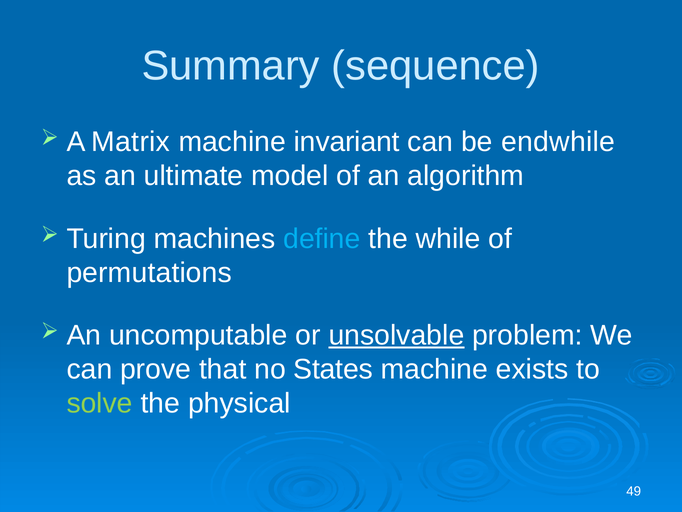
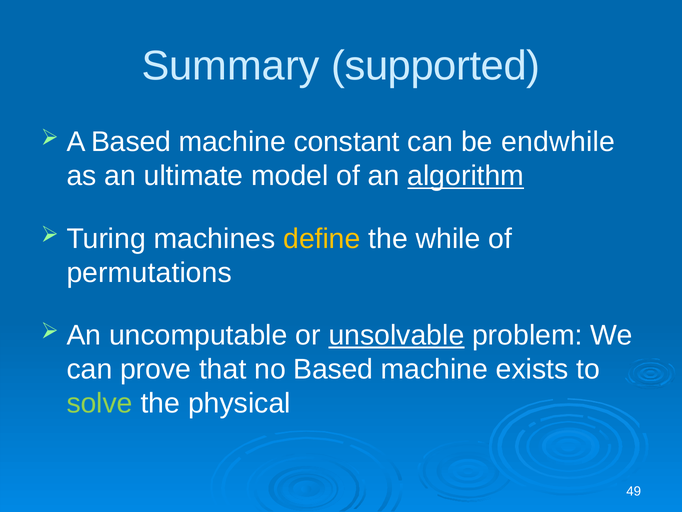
sequence: sequence -> supported (436, 66)
A Matrix: Matrix -> Based (131, 142)
invariant: invariant -> constant (347, 142)
algorithm underline: none -> present (466, 176)
define colour: light blue -> yellow (322, 238)
no States: States -> Based (333, 369)
